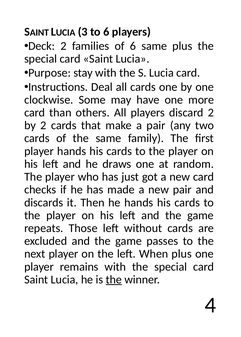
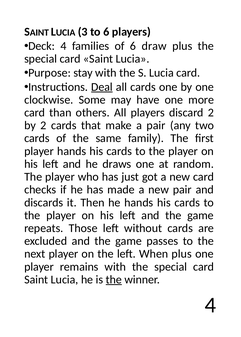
Deck 2: 2 -> 4 (63, 46)
6 same: same -> draw (154, 46)
Deal underline: none -> present (102, 87)
